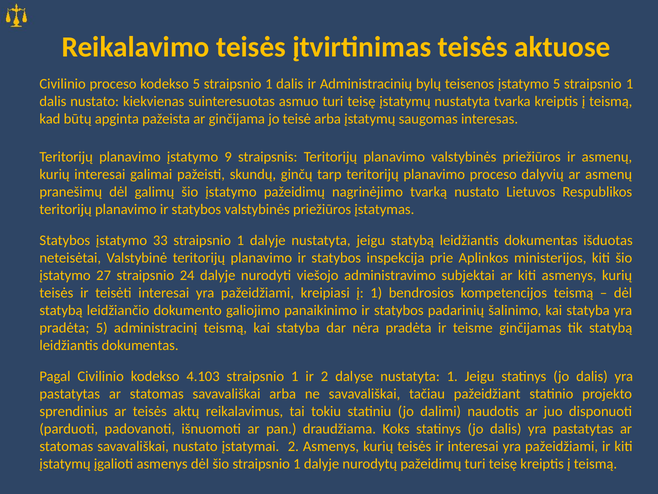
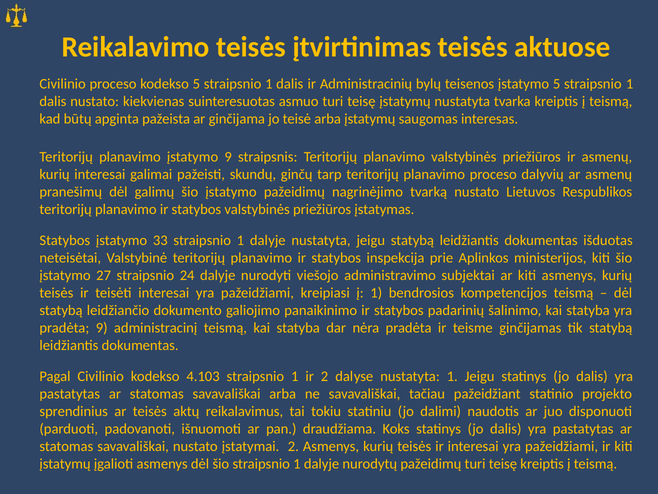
pradėta 5: 5 -> 9 (102, 328)
